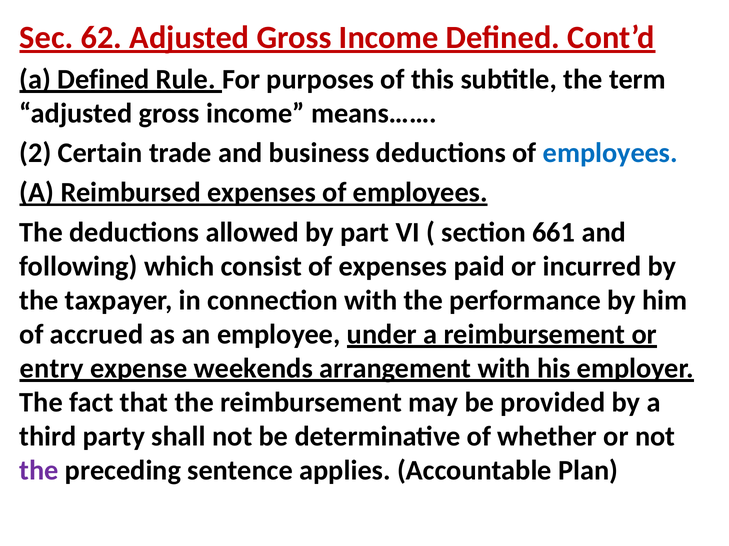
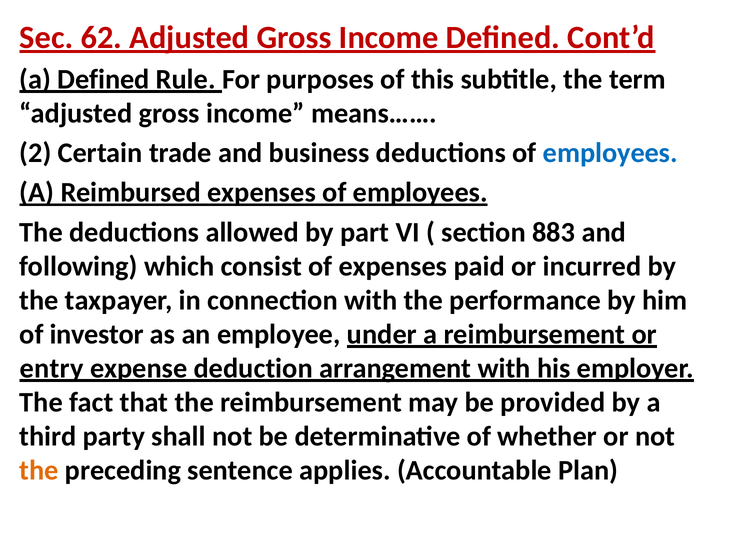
661: 661 -> 883 (554, 233)
accrued: accrued -> investor (97, 335)
weekends: weekends -> deduction (253, 369)
the colour: purple -> orange (39, 471)
